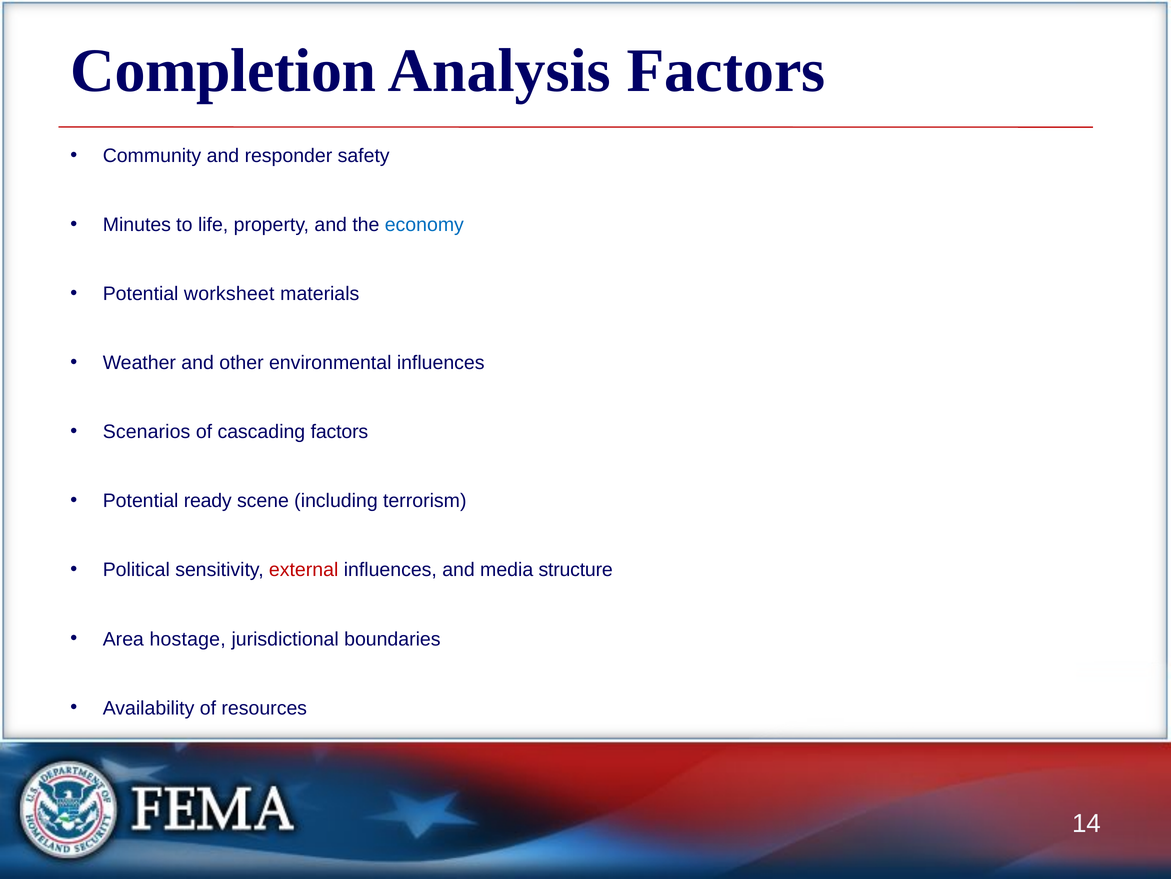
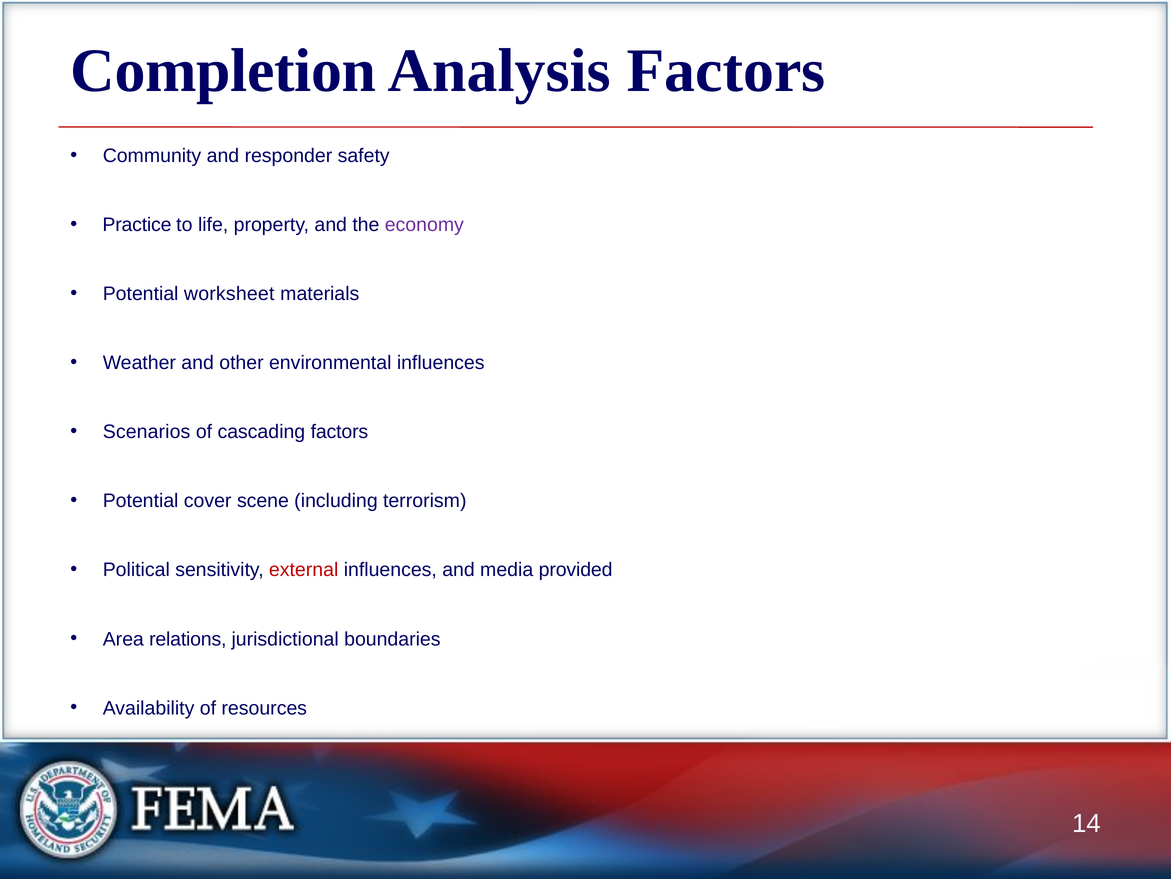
Minutes: Minutes -> Practice (137, 225)
economy colour: blue -> purple (424, 225)
ready: ready -> cover (208, 501)
structure: structure -> provided (576, 570)
hostage: hostage -> relations (188, 639)
